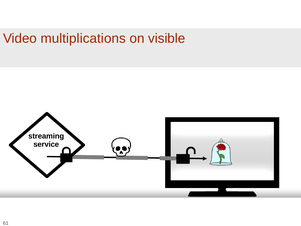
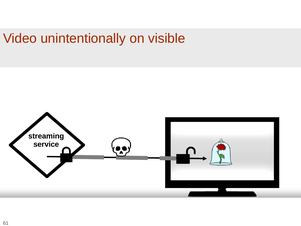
multiplications: multiplications -> unintentionally (83, 38)
